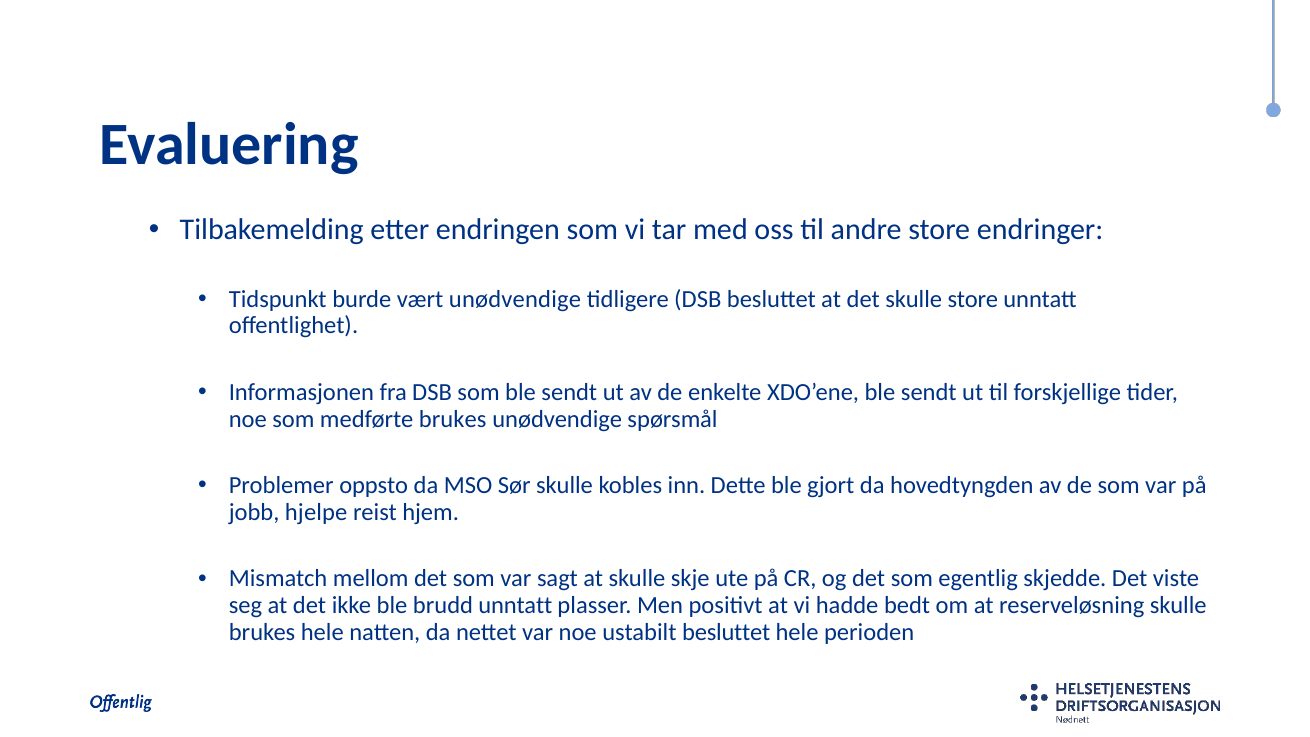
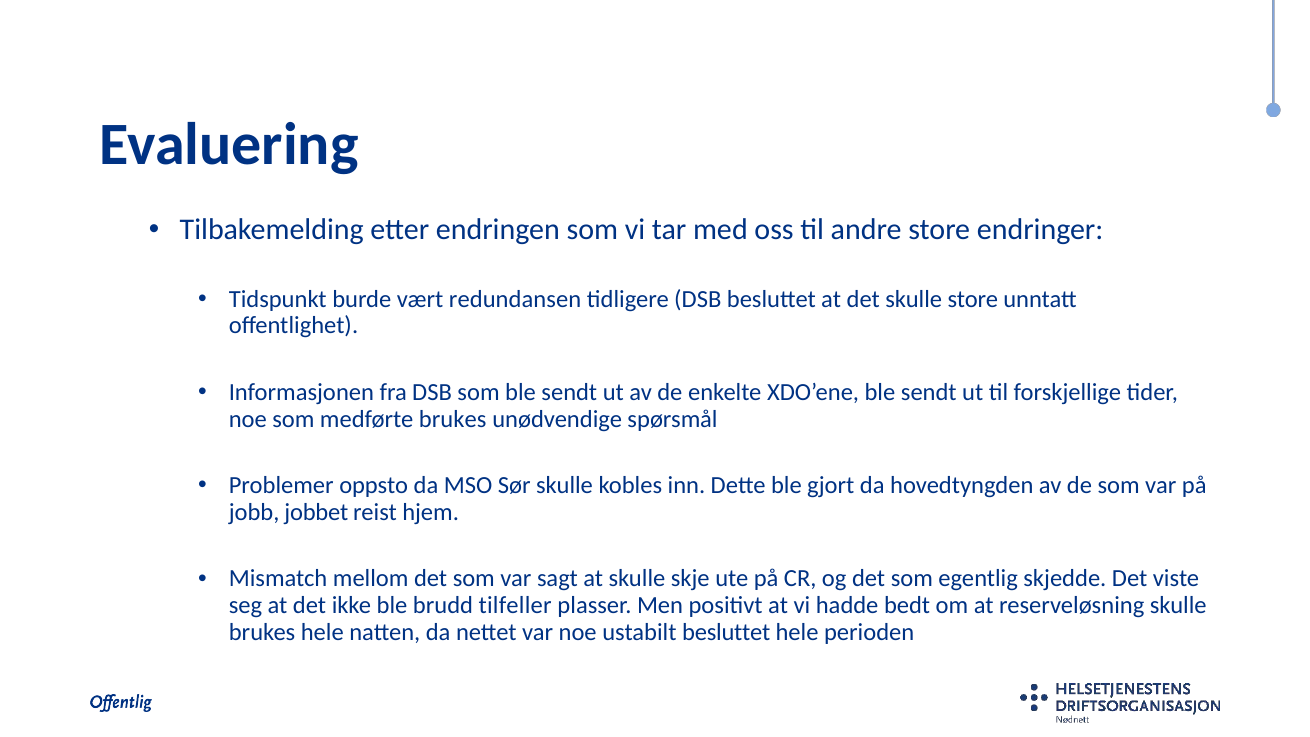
vært unødvendige: unødvendige -> redundansen (515, 299)
hjelpe: hjelpe -> jobbet (316, 512)
brudd unntatt: unntatt -> tilfeller (515, 605)
